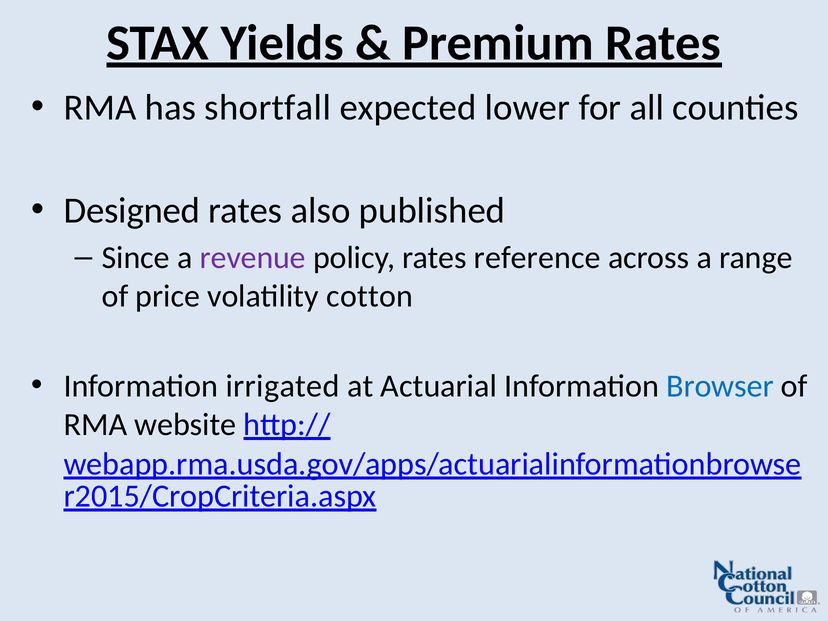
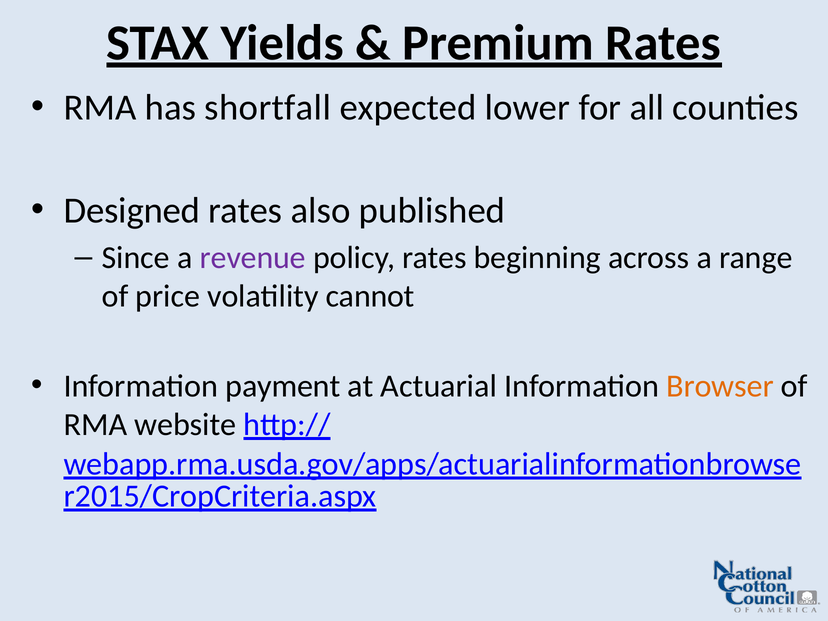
reference: reference -> beginning (537, 258)
cotton: cotton -> cannot (370, 296)
irrigated: irrigated -> payment (283, 386)
Browser colour: blue -> orange (720, 386)
